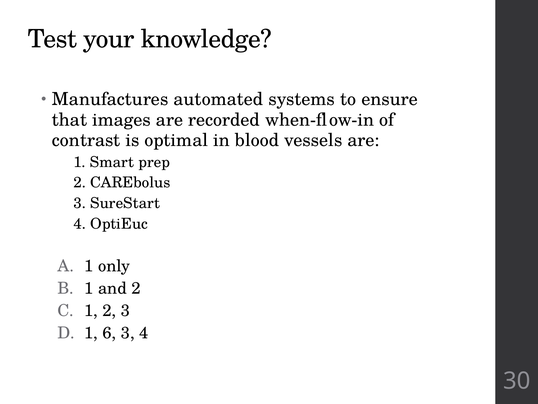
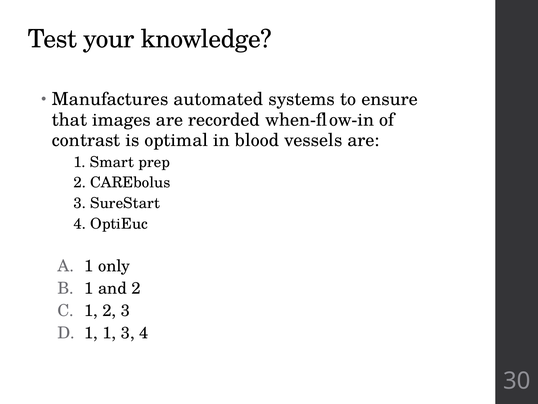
1 6: 6 -> 1 (109, 333)
